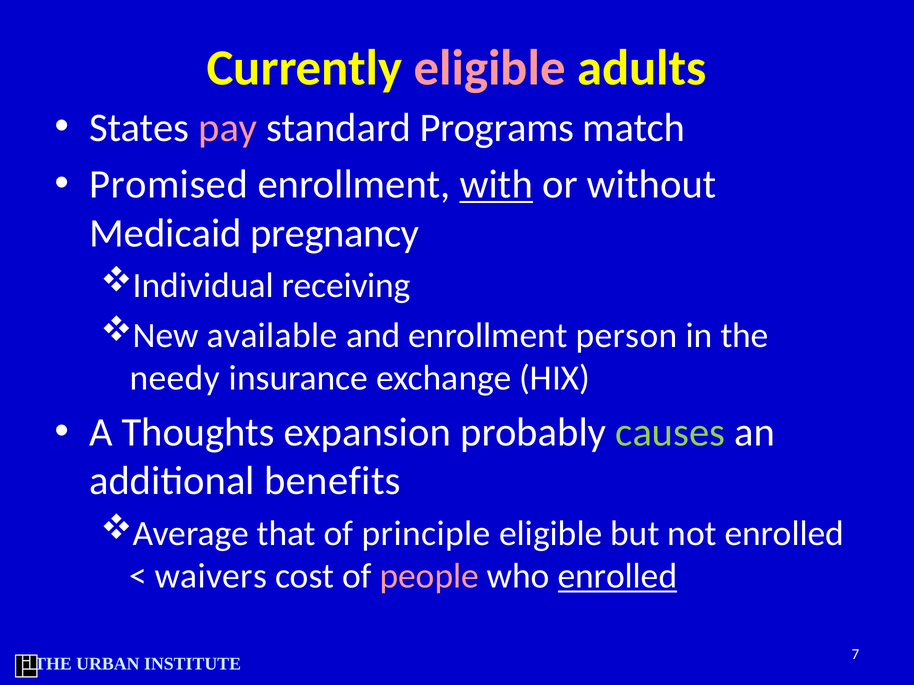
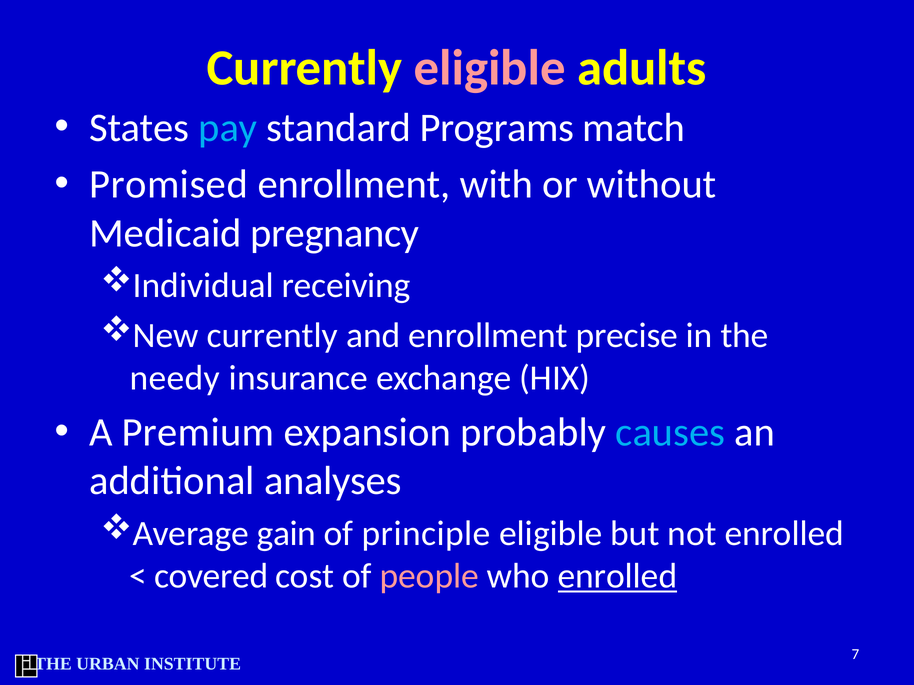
pay colour: pink -> light blue (228, 128)
with underline: present -> none (496, 185)
New available: available -> currently (272, 336)
person: person -> precise (627, 336)
Thoughts: Thoughts -> Premium (198, 433)
causes colour: light green -> light blue (670, 433)
benefits: benefits -> analyses (333, 481)
that: that -> gain (286, 534)
waivers: waivers -> covered (211, 577)
